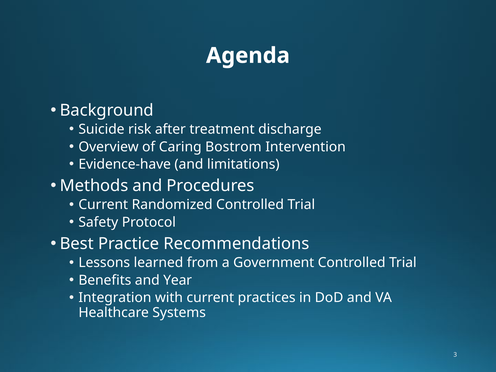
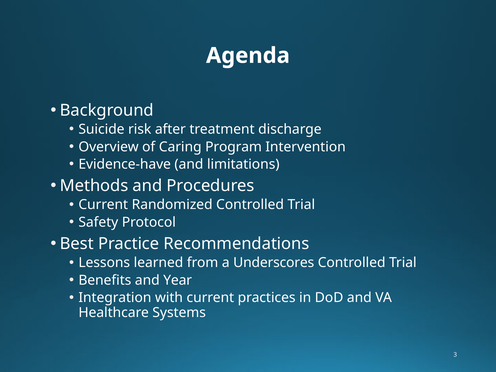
Bostrom: Bostrom -> Program (234, 147)
Government: Government -> Underscores (274, 263)
